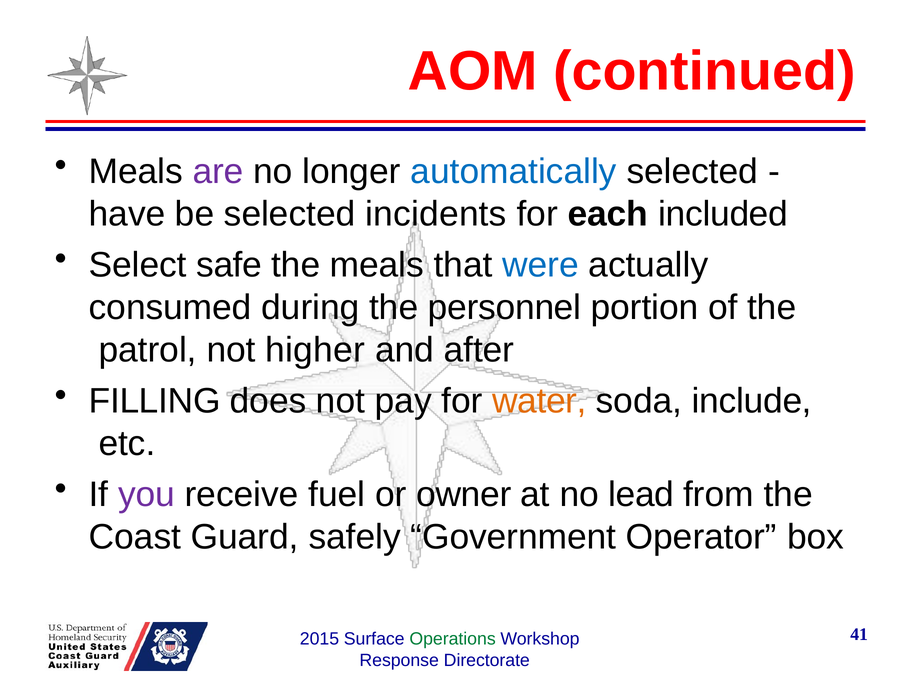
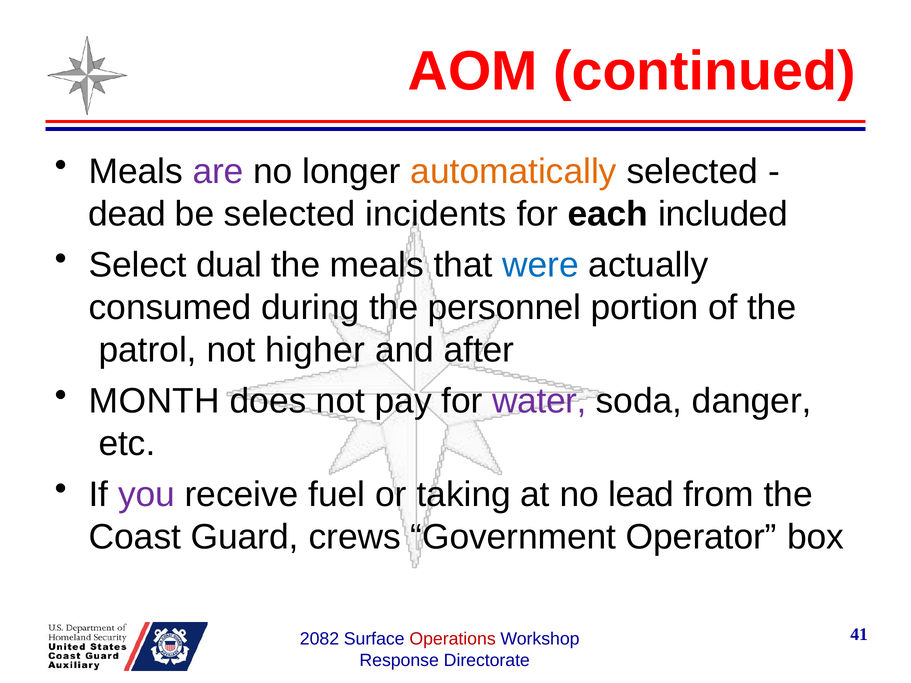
automatically colour: blue -> orange (514, 172)
have: have -> dead (127, 214)
safe: safe -> dual (229, 265)
FILLING: FILLING -> MONTH (154, 401)
water colour: orange -> purple (539, 401)
include: include -> danger (752, 401)
owner: owner -> taking (464, 495)
safely: safely -> crews (355, 537)
2015: 2015 -> 2082 (319, 639)
Operations colour: green -> red (453, 639)
